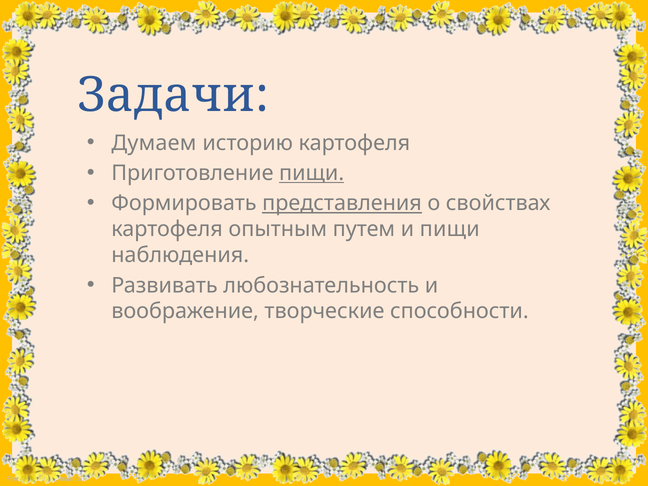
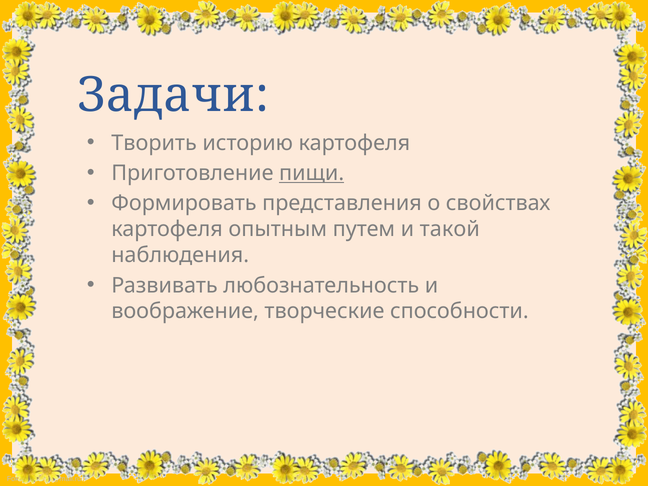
Думаем: Думаем -> Творить (154, 143)
представления underline: present -> none (342, 203)
и пищи: пищи -> такой (450, 229)
